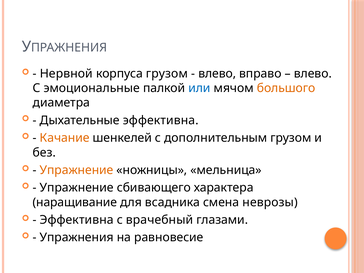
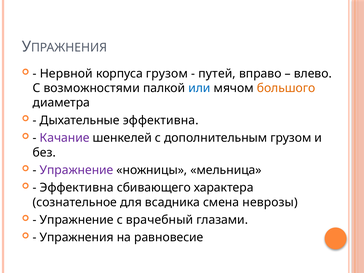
влево: влево -> путей (217, 74)
эмоциональные: эмоциональные -> возможностями (92, 88)
Качание colour: orange -> purple (65, 138)
Упражнение colour: orange -> purple (77, 170)
Упражнение: Упражнение -> Эффективна (77, 188)
наращивание: наращивание -> сознательное (75, 202)
Эффективна: Эффективна -> Упражнение (77, 220)
